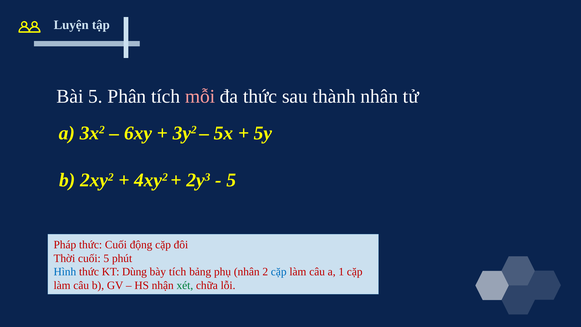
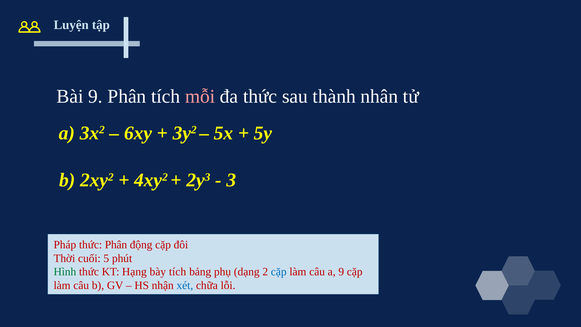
Bài 5: 5 -> 9 (95, 96)
5: 5 -> 3 (231, 180)
thức Cuối: Cuối -> Phân (116, 245)
Hình colour: blue -> green (65, 272)
Dùng: Dùng -> Hạng (134, 272)
phụ nhân: nhân -> dạng (247, 272)
a 1: 1 -> 9 (341, 272)
xét colour: green -> blue (185, 285)
